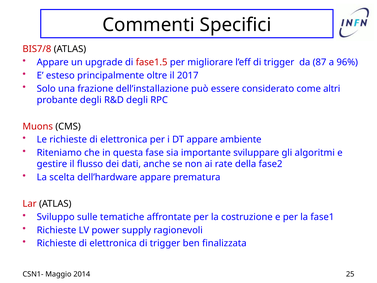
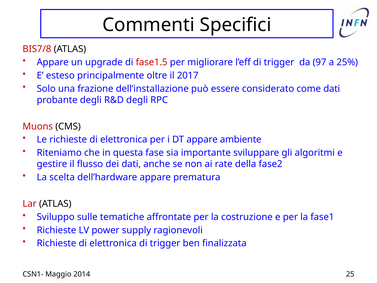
87: 87 -> 97 (320, 62)
96%: 96% -> 25% (347, 62)
come altri: altri -> dati (332, 89)
